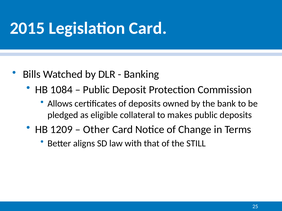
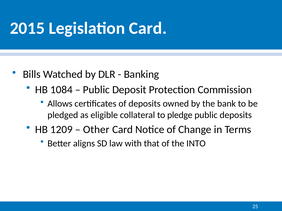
makes: makes -> pledge (180, 115)
STILL: STILL -> INTO (196, 144)
